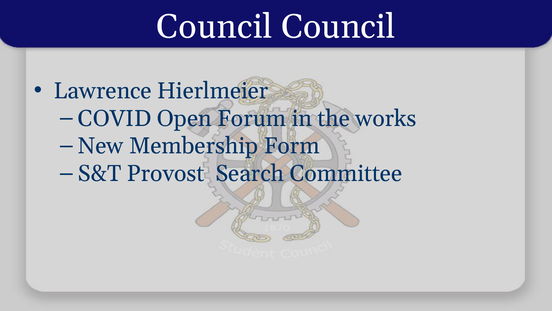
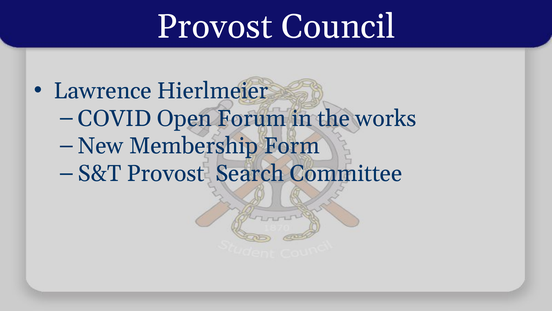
Council: Council -> Provost (215, 27)
